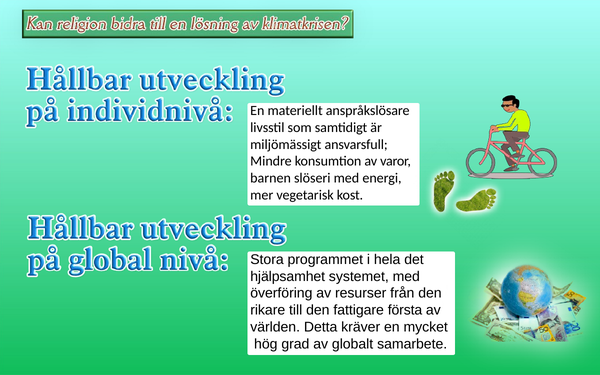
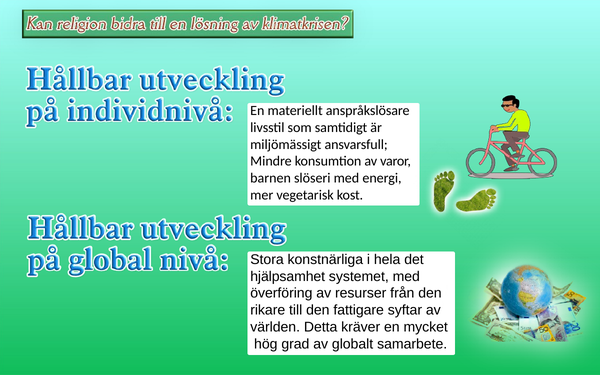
programmet: programmet -> konstnärliga (325, 260)
första: första -> syftar (405, 310)
